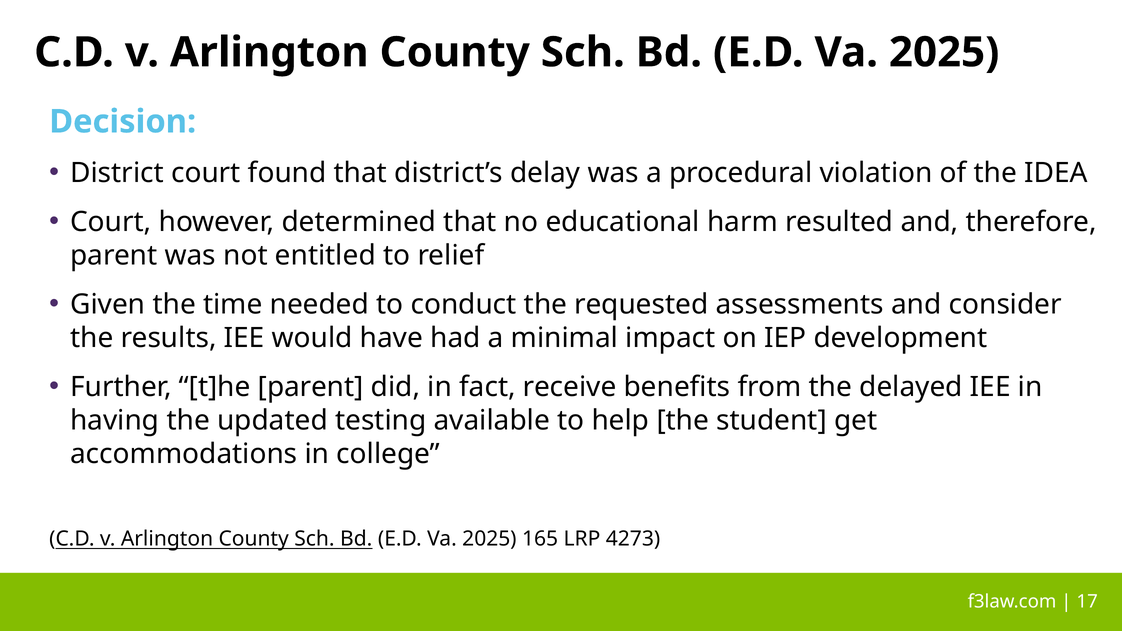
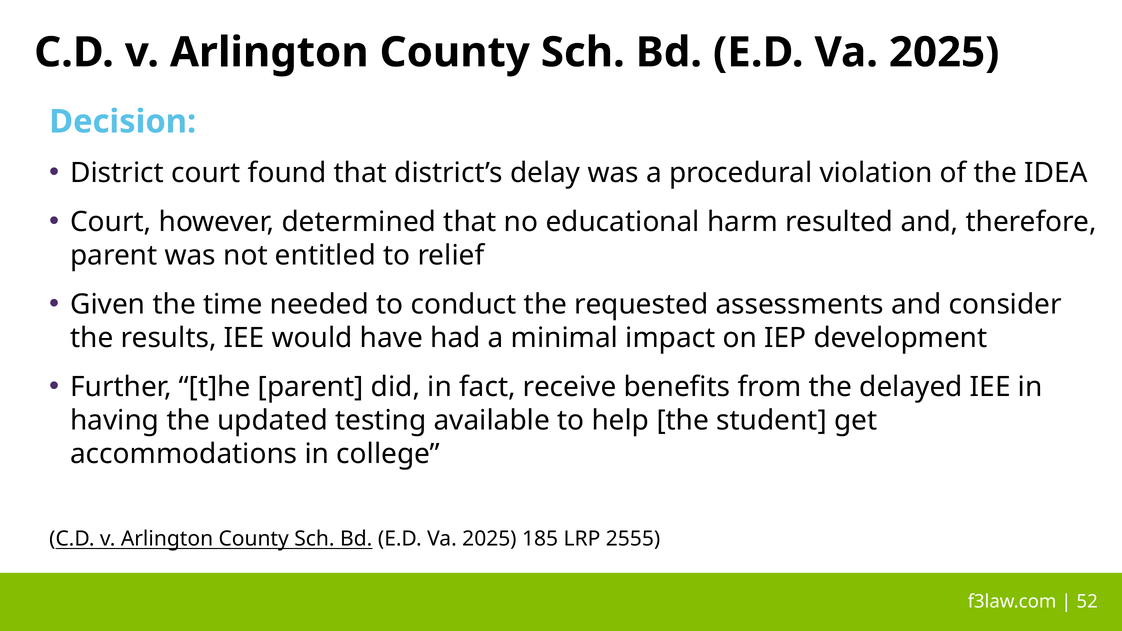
165: 165 -> 185 (540, 539)
4273: 4273 -> 2555 (633, 539)
17: 17 -> 52 (1087, 602)
